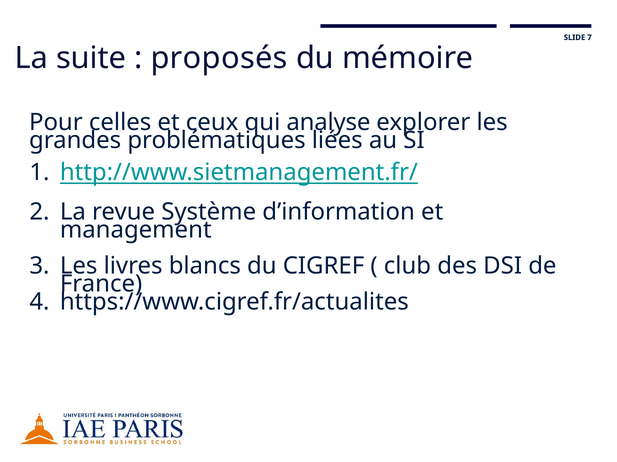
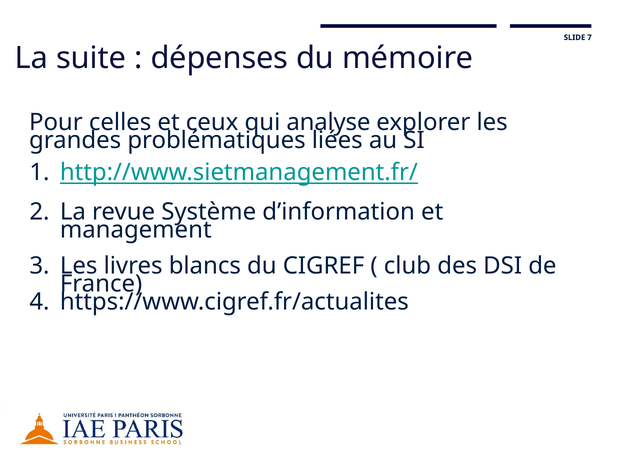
proposés: proposés -> dépenses (219, 58)
